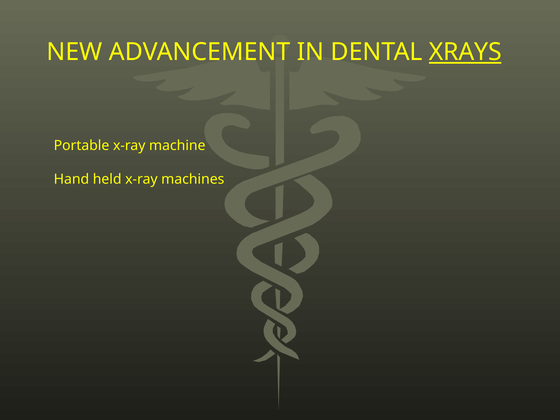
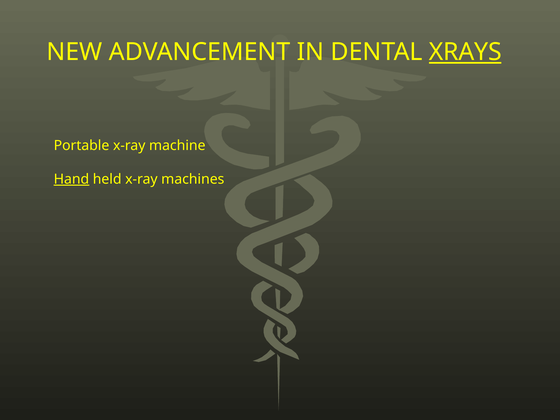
Hand underline: none -> present (71, 179)
